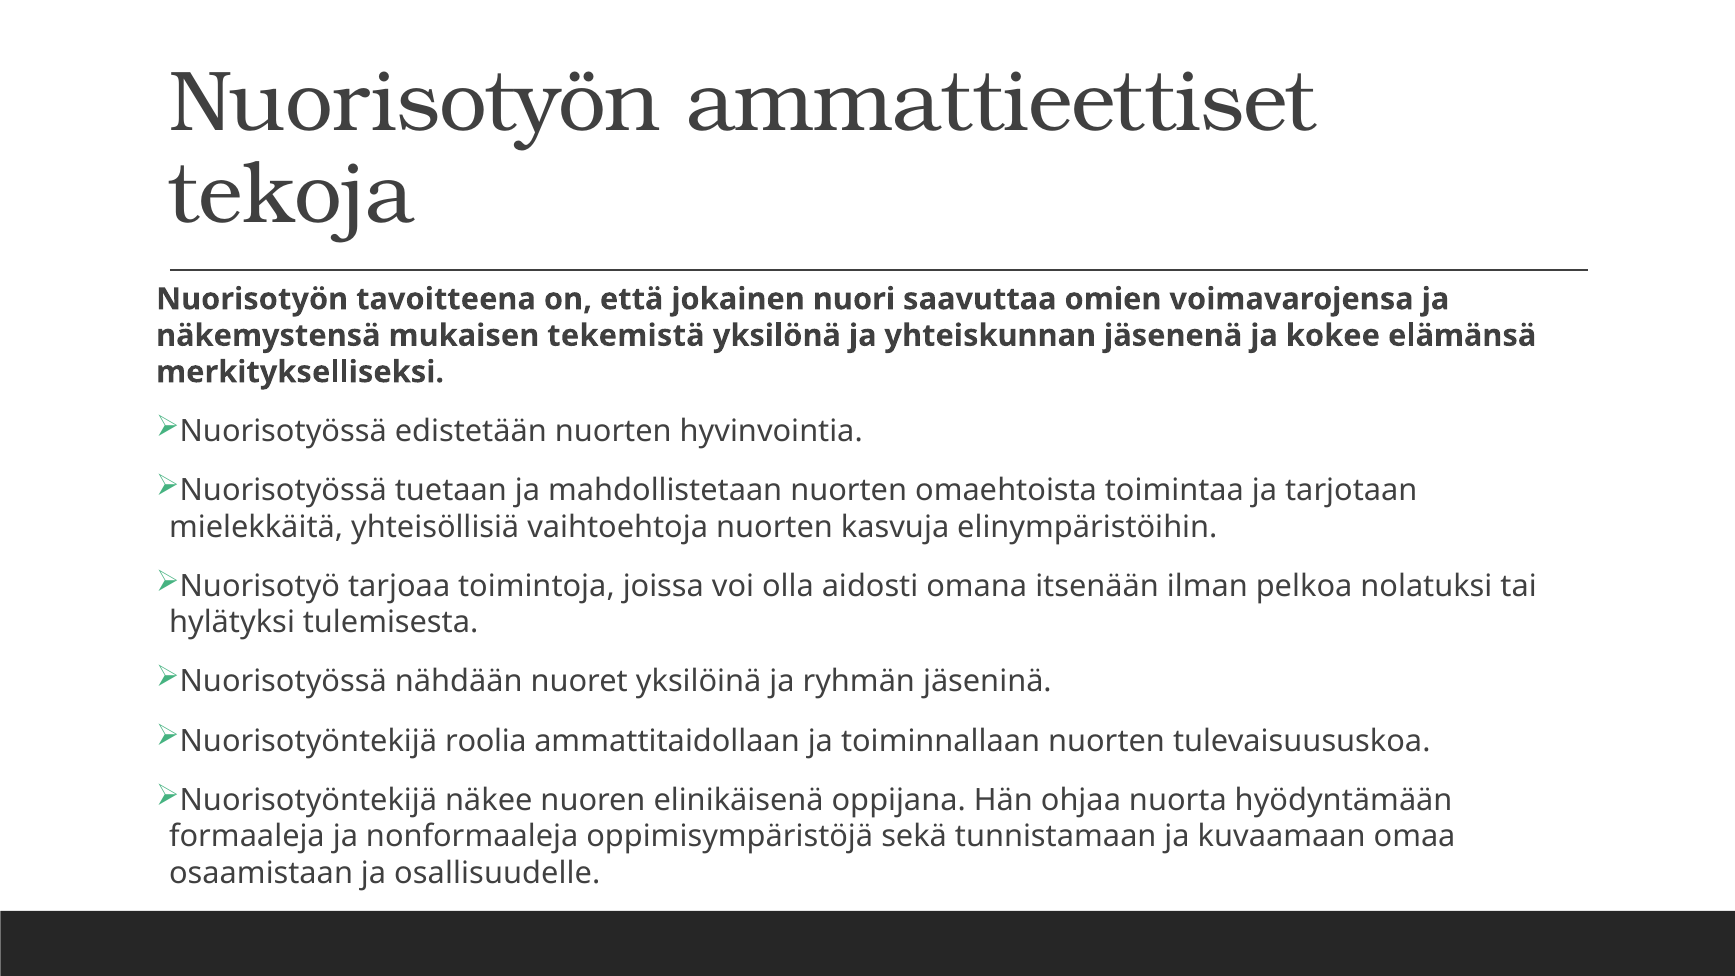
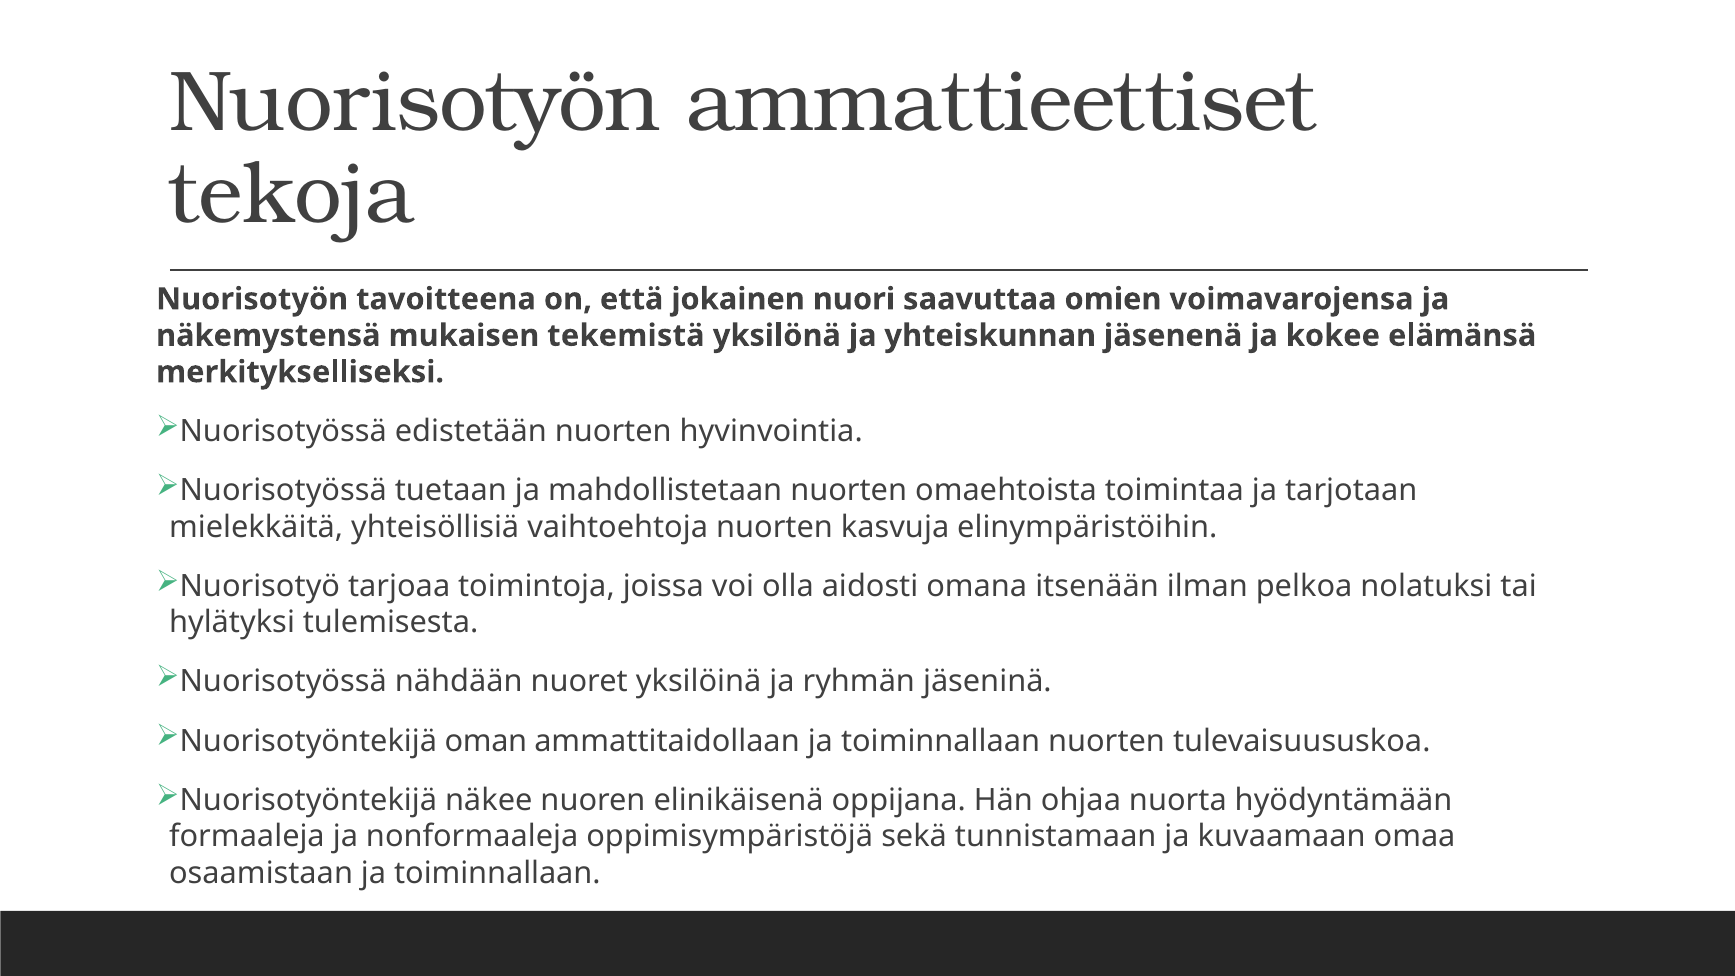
roolia: roolia -> oman (486, 741)
osaamistaan ja osallisuudelle: osallisuudelle -> toiminnallaan (497, 873)
